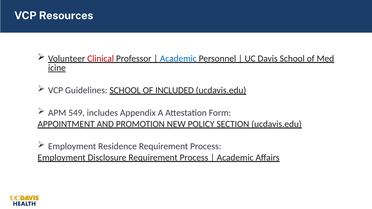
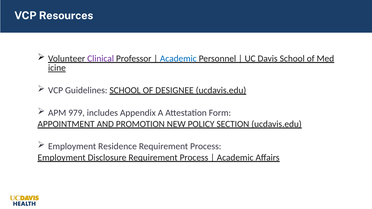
Clinical colour: red -> purple (101, 59)
INCLUDED: INCLUDED -> DESIGNEE (174, 90)
549: 549 -> 979 (77, 113)
